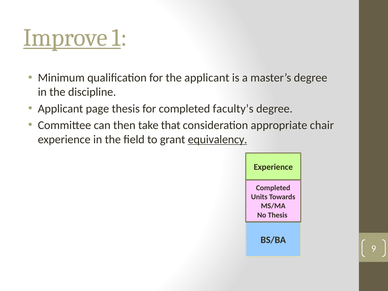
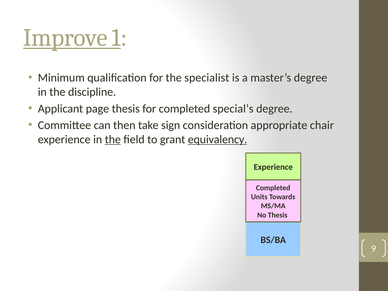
the applicant: applicant -> specialist (207, 78)
faculty’s: faculty’s -> special’s (233, 109)
that: that -> sign (171, 125)
the underline: none -> present (113, 139)
